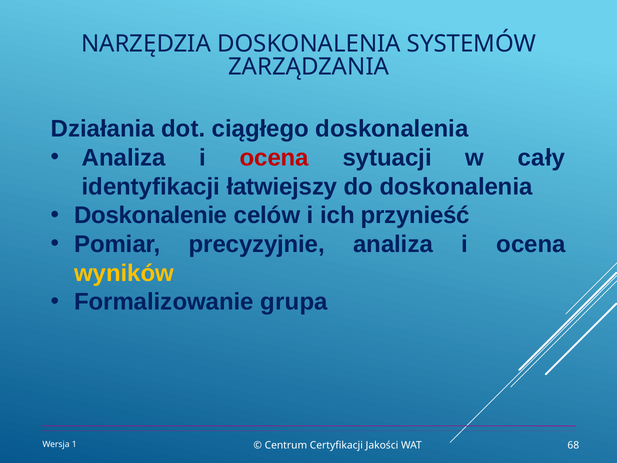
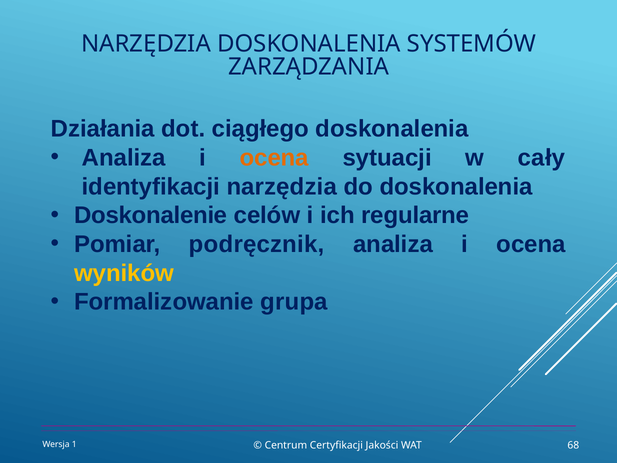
ocena colour: red -> orange (274, 158)
identyfikacji łatwiejszy: łatwiejszy -> narzędzia (282, 187)
przynieść: przynieść -> regularne (415, 215)
precyzyjnie: precyzyjnie -> podręcznik (257, 244)
